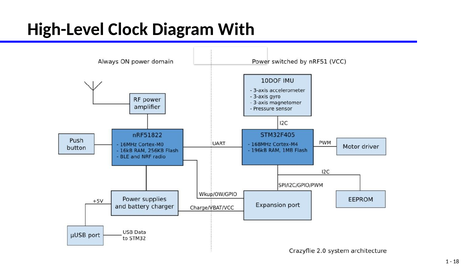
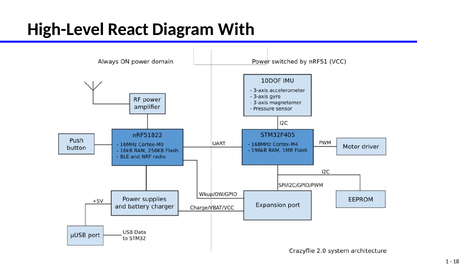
Clock: Clock -> React (128, 29)
